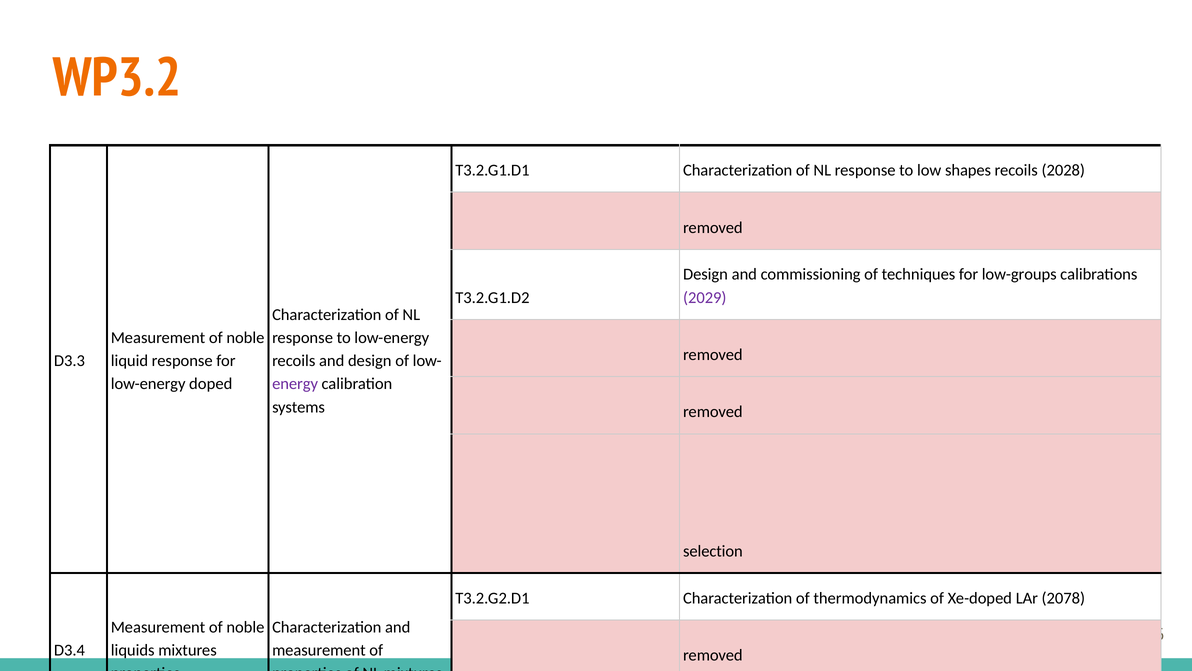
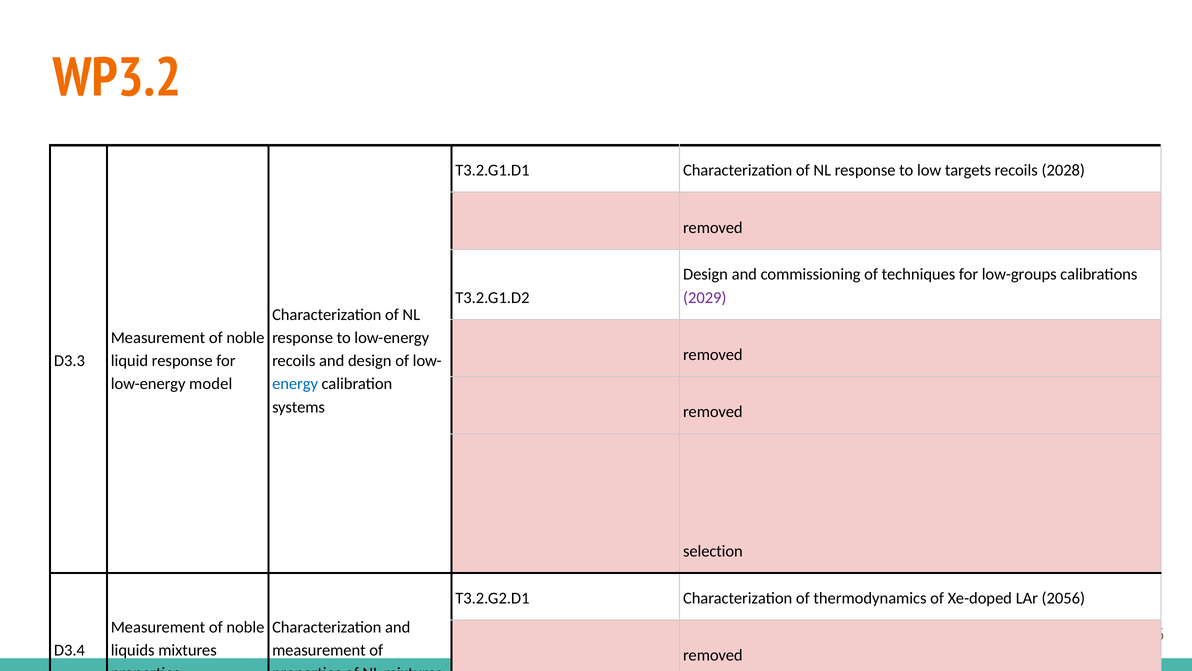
shapes: shapes -> targets (968, 170)
low-energy doped: doped -> model (211, 384)
energy colour: purple -> blue (295, 384)
2078: 2078 -> 2056 (1063, 598)
